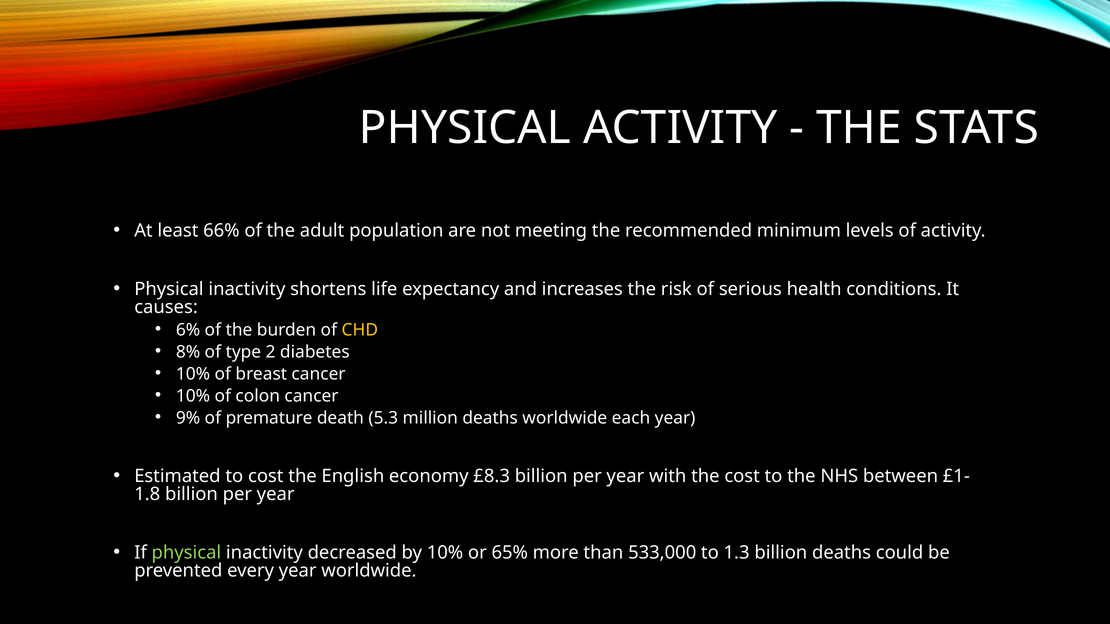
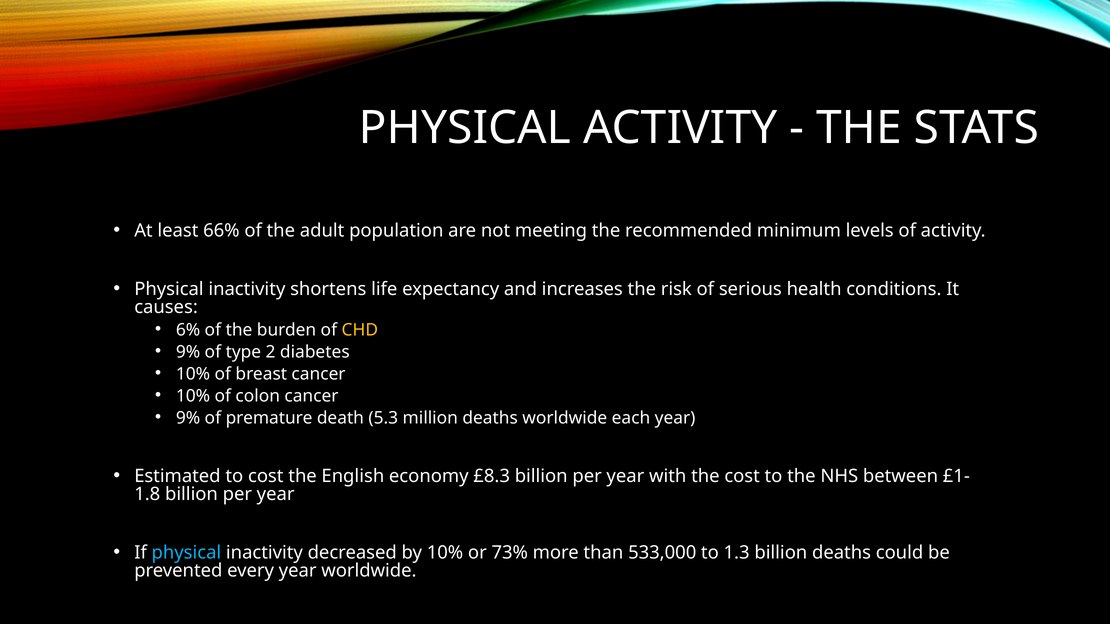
8%: 8% -> 9% (188, 352)
physical colour: light green -> light blue (186, 553)
65%: 65% -> 73% (510, 553)
